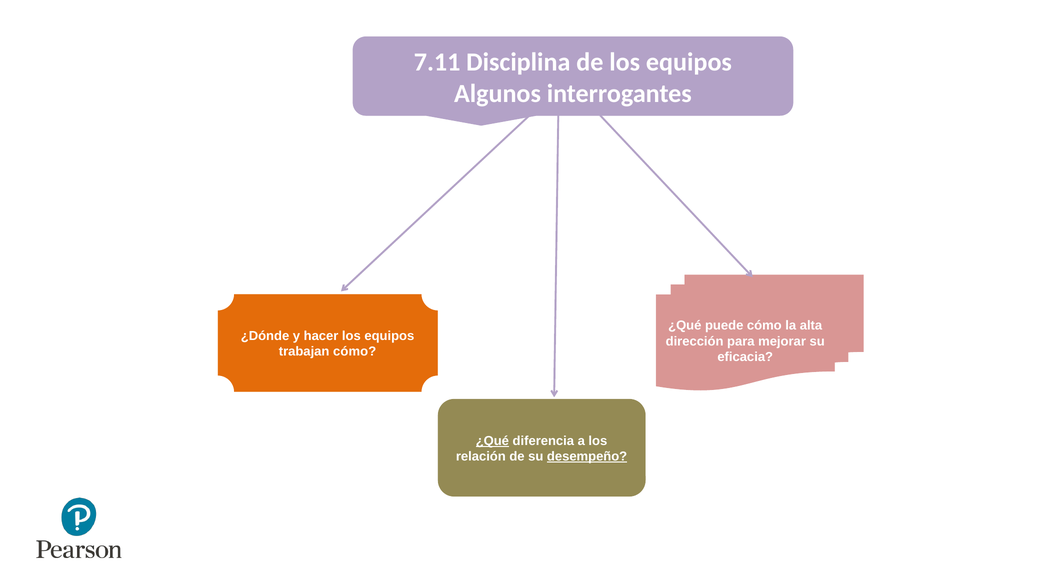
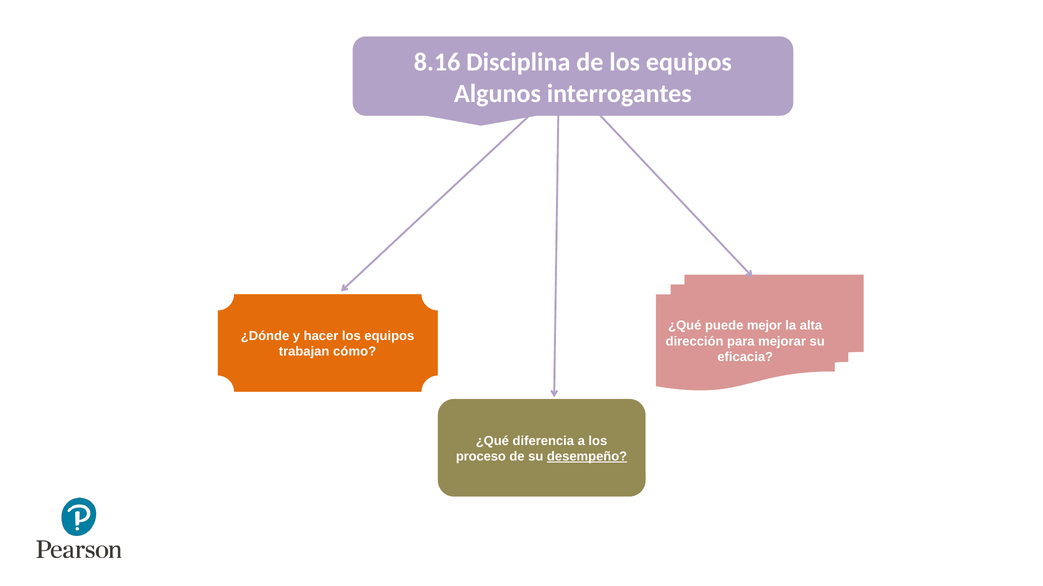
7.11: 7.11 -> 8.16 (437, 62)
puede cómo: cómo -> mejor (764, 326)
¿Qué underline: present -> none (492, 441)
relación: relación -> proceso (481, 457)
